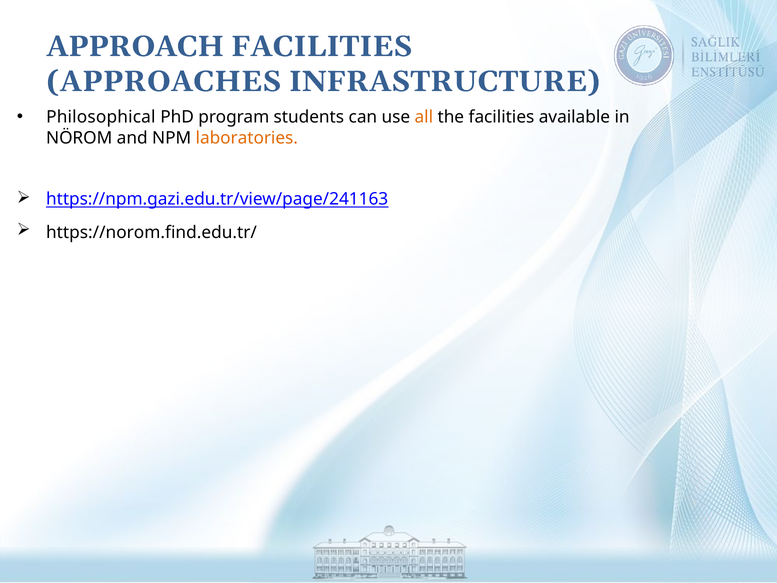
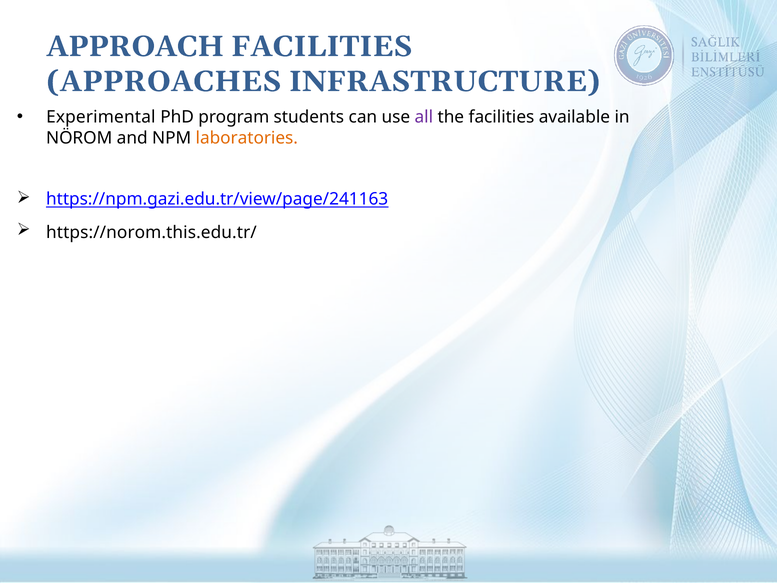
Philosophical: Philosophical -> Experimental (101, 117)
all colour: orange -> purple (424, 117)
https://norom.find.edu.tr/: https://norom.find.edu.tr/ -> https://norom.this.edu.tr/ (151, 233)
